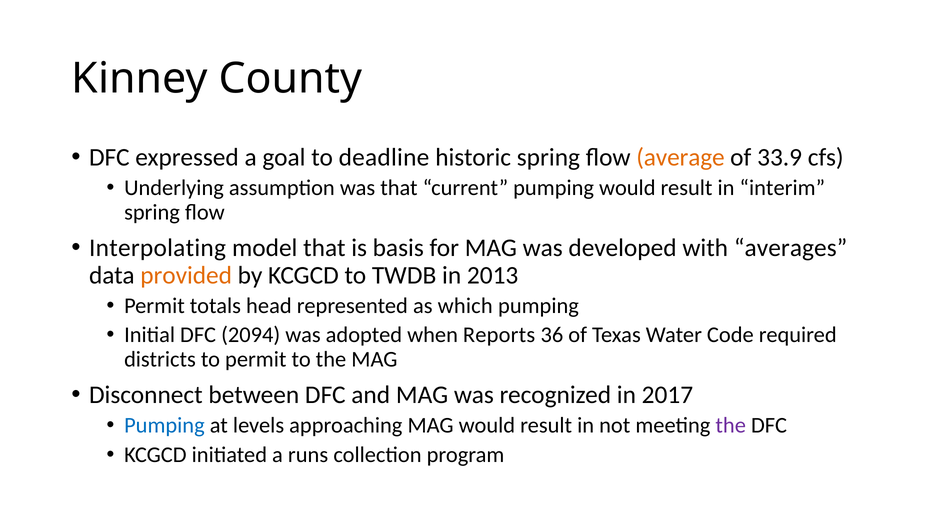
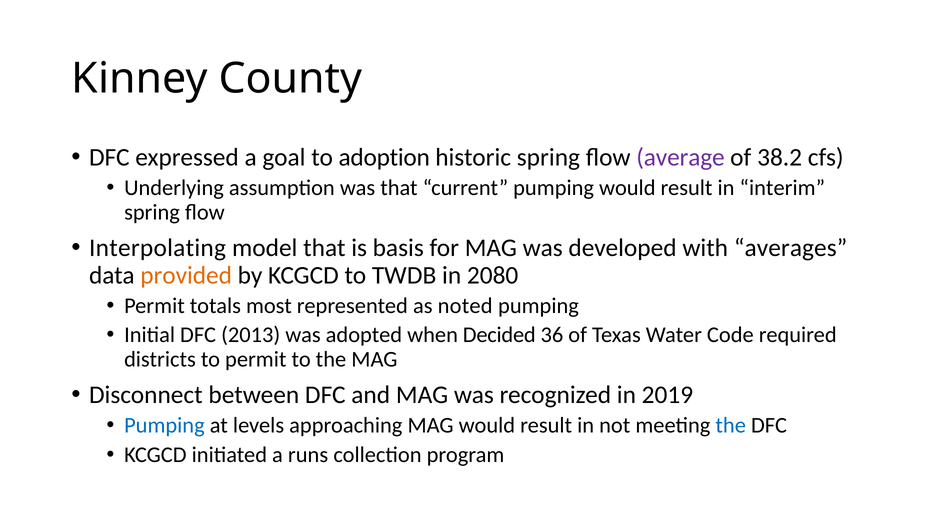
deadline: deadline -> adoption (384, 157)
average colour: orange -> purple (680, 157)
33.9: 33.9 -> 38.2 (780, 157)
2013: 2013 -> 2080 (493, 275)
head: head -> most (269, 306)
which: which -> noted (465, 306)
2094: 2094 -> 2013 (251, 335)
Reports: Reports -> Decided (499, 335)
2017: 2017 -> 2019 (667, 395)
the colour: purple -> blue (731, 426)
